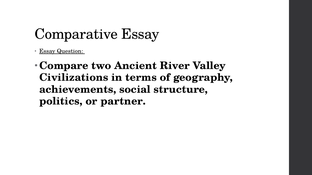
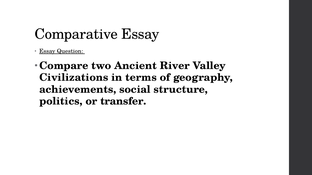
partner: partner -> transfer (123, 101)
